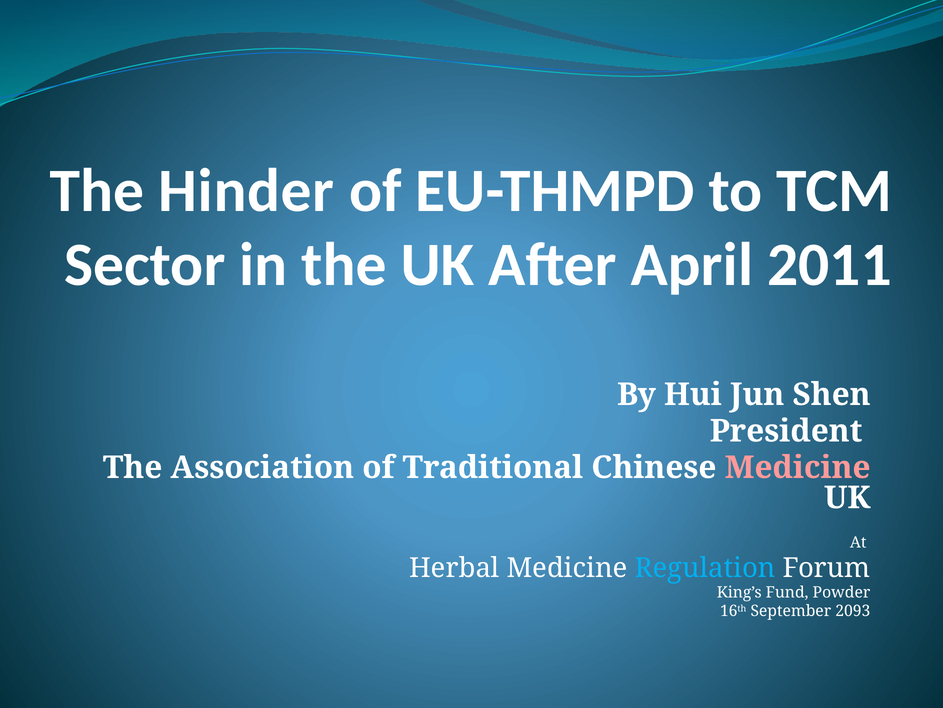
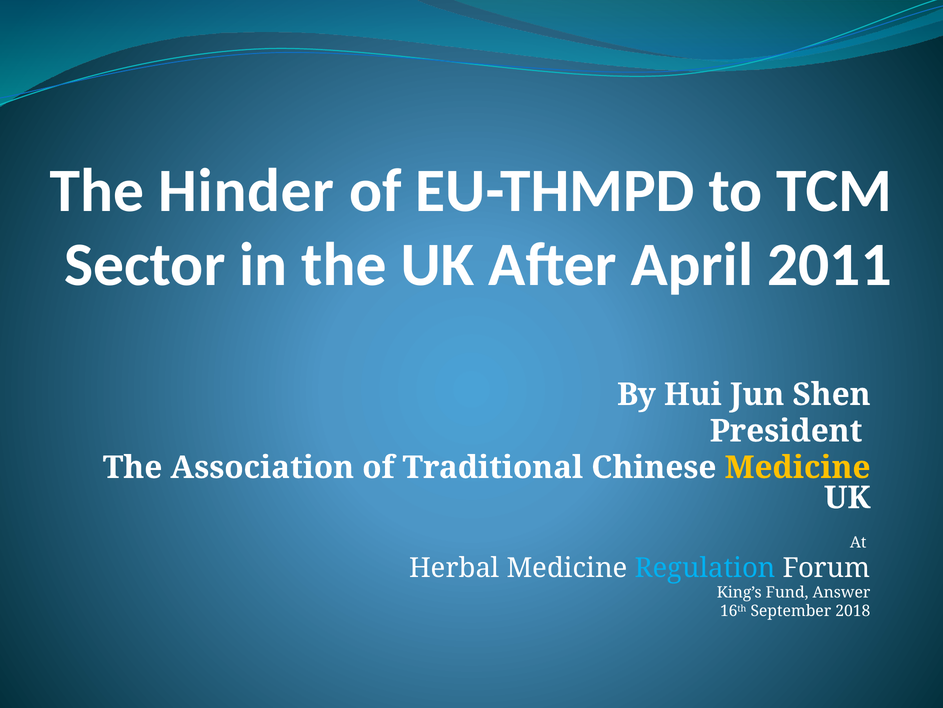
Medicine colour: pink -> yellow (798, 467)
Powder: Powder -> Answer (841, 592)
2093: 2093 -> 2018 (853, 610)
